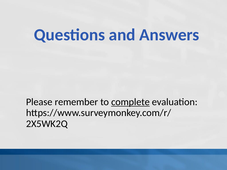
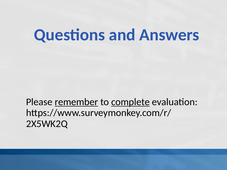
remember underline: none -> present (76, 102)
